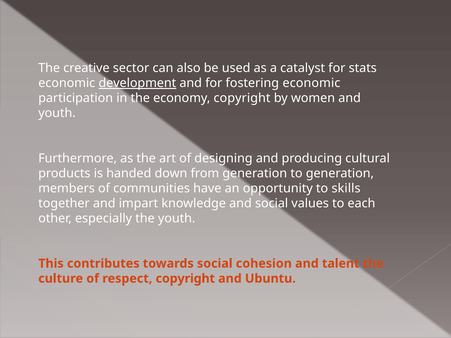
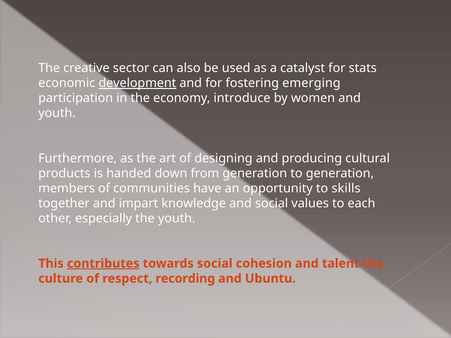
fostering economic: economic -> emerging (311, 83)
economy copyright: copyright -> introduce (242, 98)
contributes underline: none -> present (103, 264)
respect copyright: copyright -> recording (185, 279)
